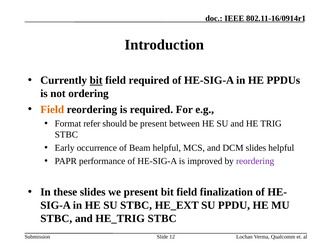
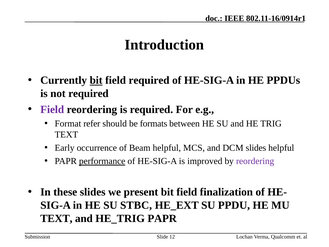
not ordering: ordering -> required (88, 93)
Field colour: orange -> purple (52, 109)
be present: present -> formats (154, 124)
STBC: STBC -> TEXT (66, 135)
performance underline: none -> present (102, 161)
STBC: STBC -> TEXT (56, 218)
HE_TRIG STBC: STBC -> PAPR (162, 218)
